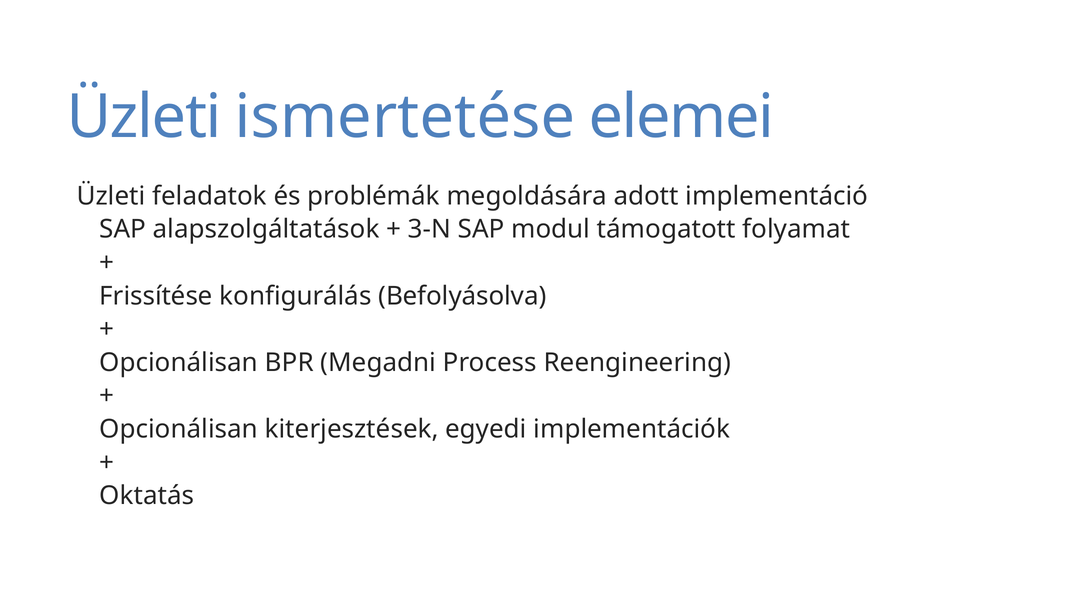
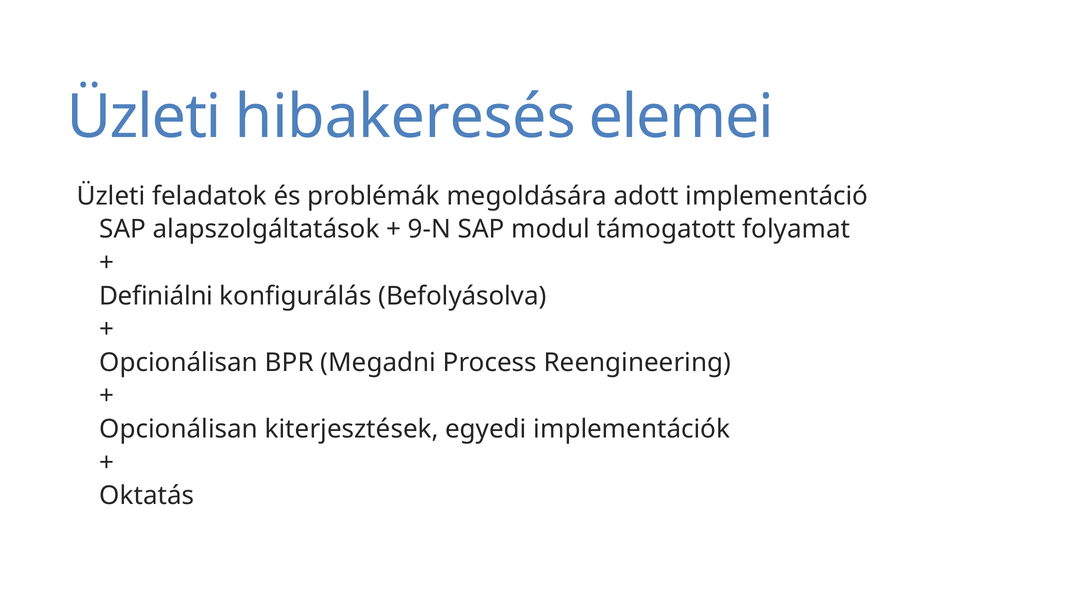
ismertetése: ismertetése -> hibakeresés (405, 117)
3-N: 3-N -> 9-N (429, 229)
Frissítése: Frissítése -> Definiálni (156, 296)
